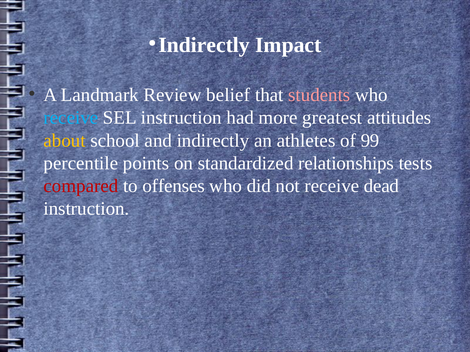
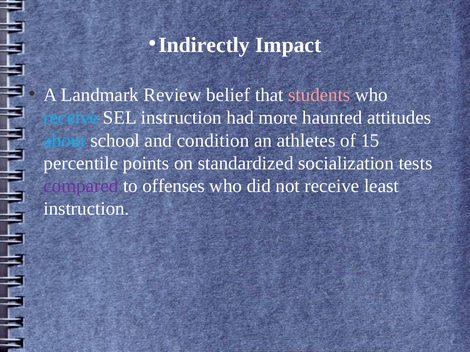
greatest: greatest -> haunted (332, 118)
about colour: yellow -> light blue (65, 141)
and indirectly: indirectly -> condition (213, 141)
99: 99 -> 15 (370, 141)
relationships: relationships -> socialization (346, 163)
compared colour: red -> purple (81, 186)
dead: dead -> least (381, 186)
